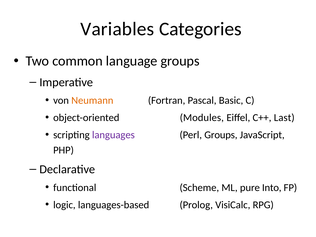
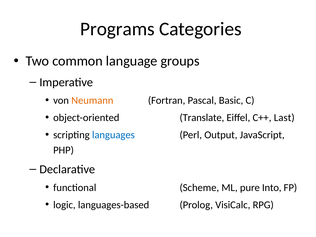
Variables: Variables -> Programs (117, 29)
Modules: Modules -> Translate (202, 118)
languages colour: purple -> blue (113, 135)
Perl Groups: Groups -> Output (221, 135)
